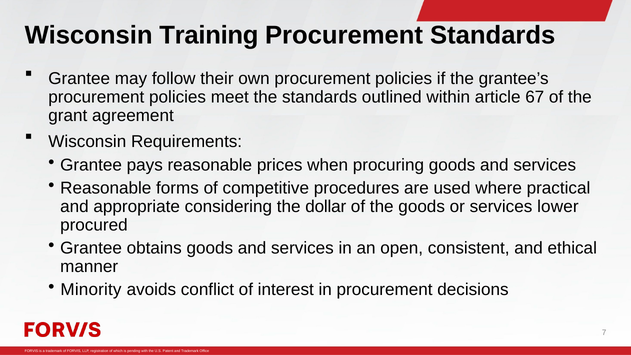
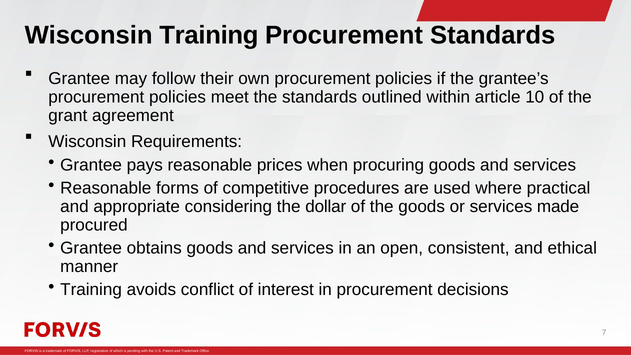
67: 67 -> 10 (535, 97)
lower: lower -> made (558, 206)
Minority: Minority -> Training (91, 290)
